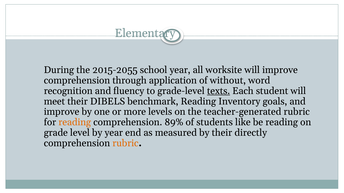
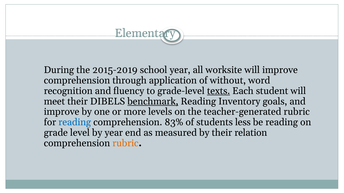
2015-2055: 2015-2055 -> 2015-2019 (115, 70)
benchmark underline: none -> present (153, 102)
reading colour: orange -> blue (75, 123)
89%: 89% -> 83% (174, 123)
like: like -> less (243, 123)
directly: directly -> relation (251, 133)
